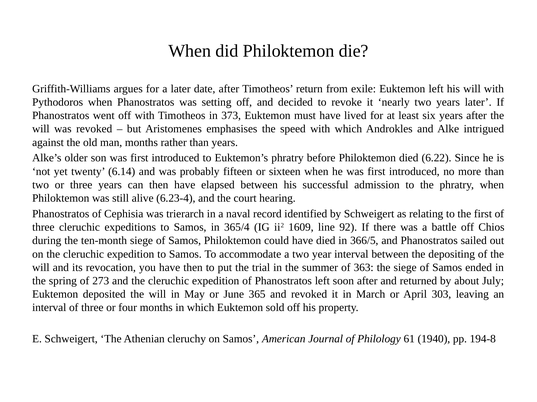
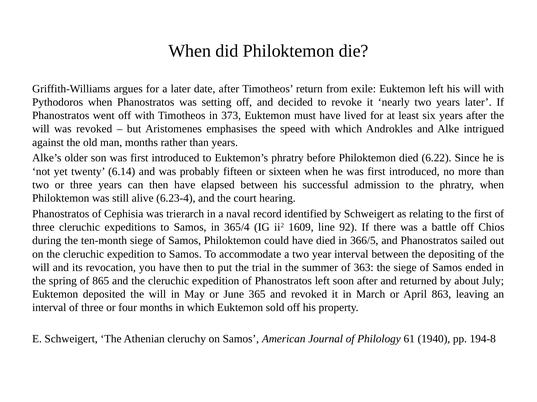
273: 273 -> 865 (101, 281)
303: 303 -> 863 (441, 295)
